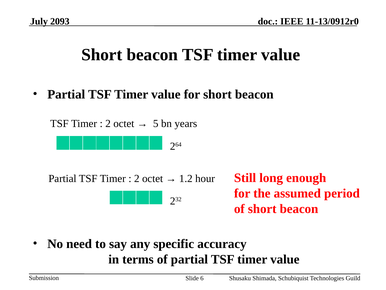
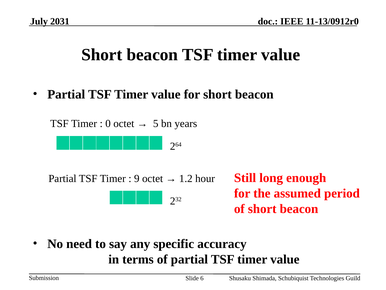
2093: 2093 -> 2031 (60, 21)
2: 2 -> 0 (108, 123)
2: 2 -> 9 (137, 178)
